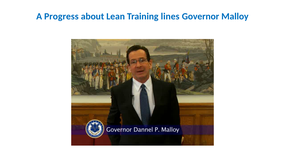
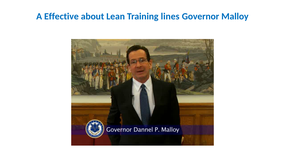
Progress: Progress -> Effective (61, 16)
